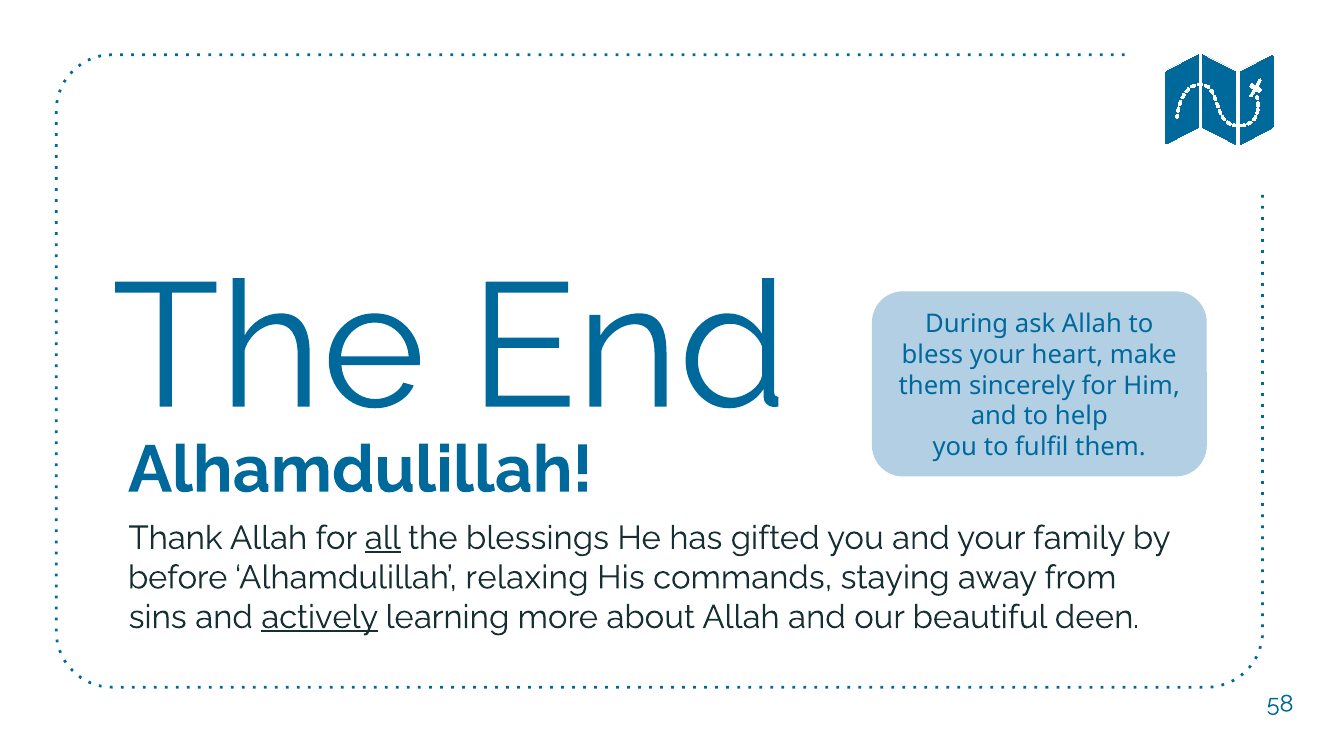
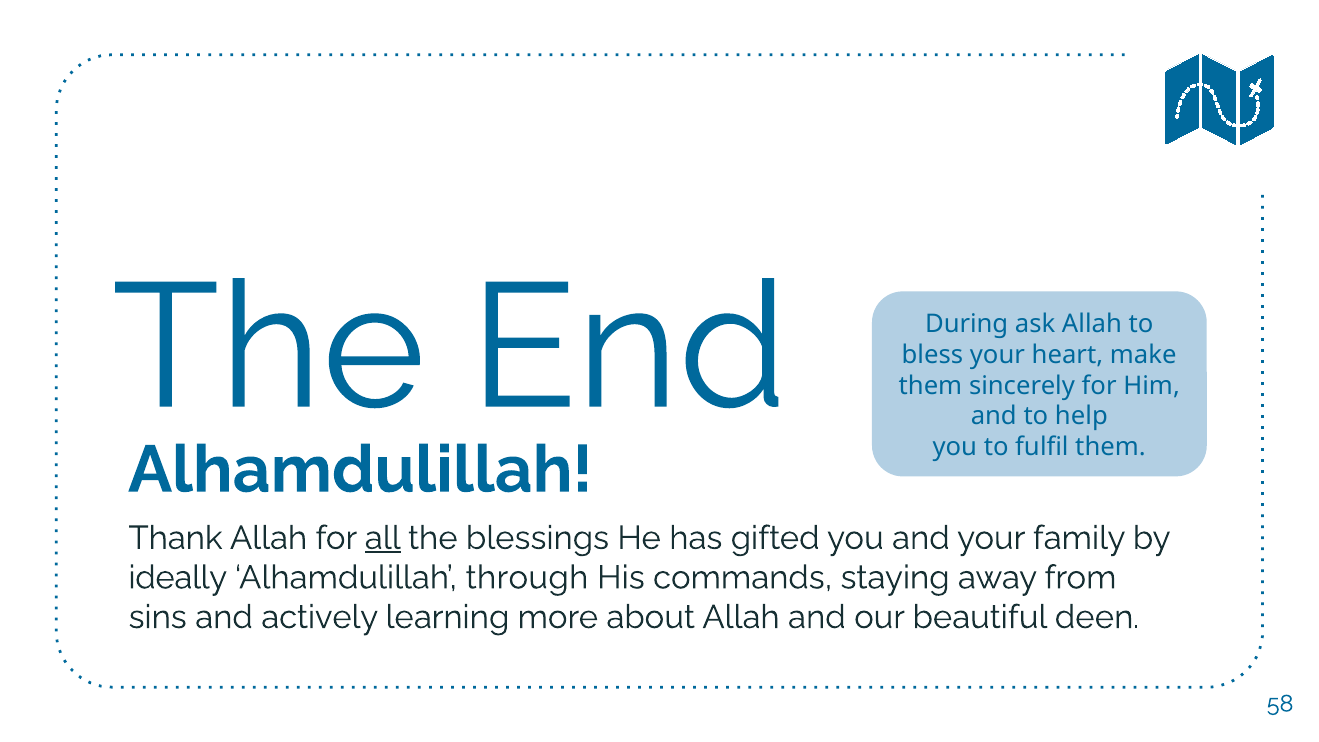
before: before -> ideally (178, 578)
relaxing: relaxing -> through (527, 578)
actively underline: present -> none (320, 617)
